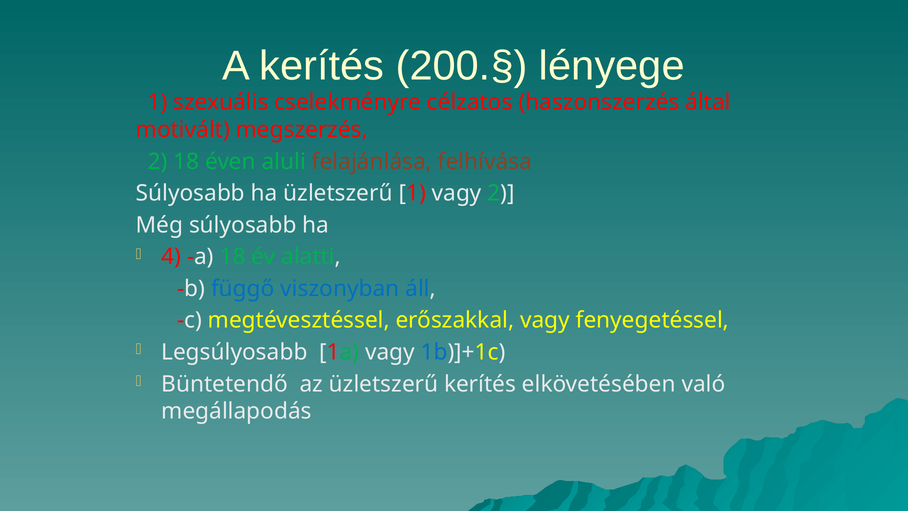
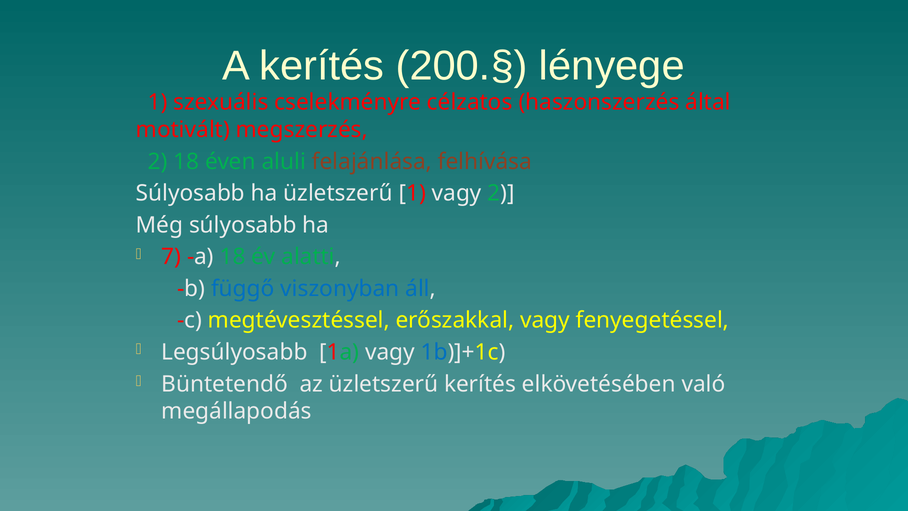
4: 4 -> 7 (171, 257)
